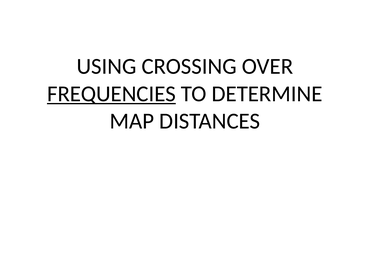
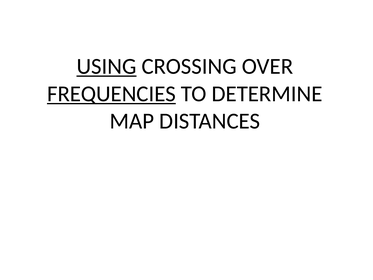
USING underline: none -> present (106, 66)
